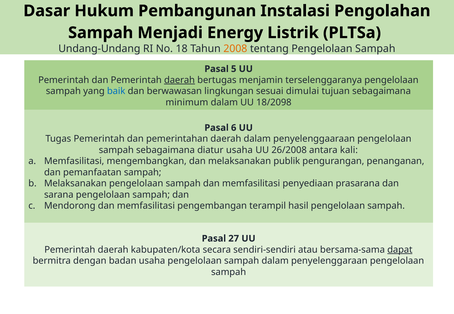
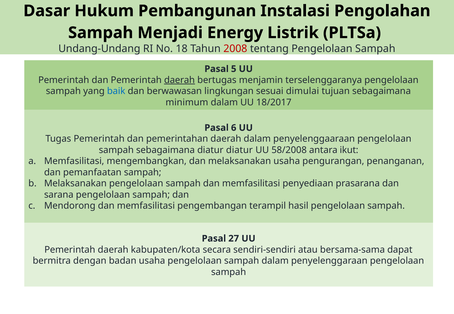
2008 colour: orange -> red (235, 49)
18/2098: 18/2098 -> 18/2017 (274, 102)
diatur usaha: usaha -> diatur (239, 150)
26/2008: 26/2008 -> 58/2008 (289, 150)
kali: kali -> ikut (349, 150)
melaksanakan publik: publik -> usaha (287, 161)
dapat underline: present -> none (400, 250)
